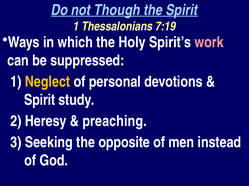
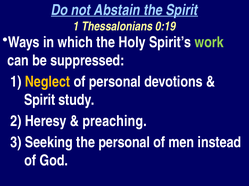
Though: Though -> Abstain (117, 10)
7:19: 7:19 -> 0:19 (166, 27)
work colour: pink -> light green (209, 43)
the opposite: opposite -> personal (124, 143)
